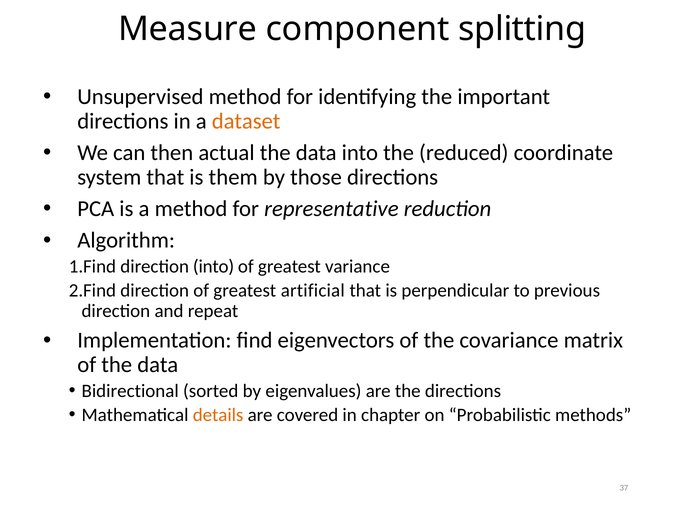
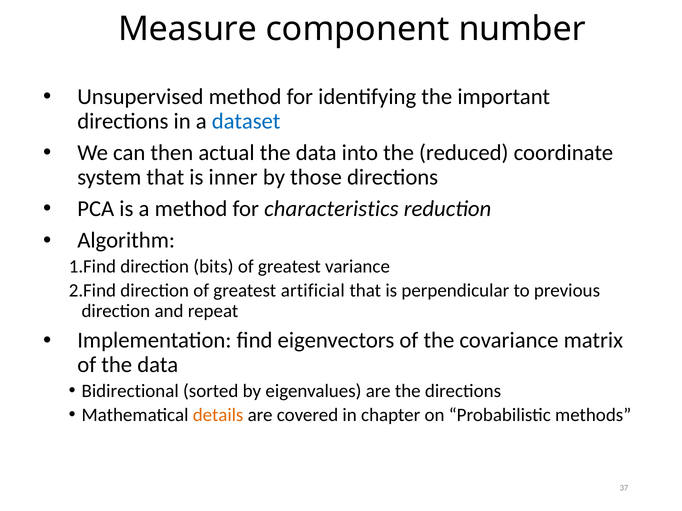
splitting: splitting -> number (522, 29)
dataset colour: orange -> blue (246, 121)
them: them -> inner (233, 177)
representative: representative -> characteristics (331, 209)
direction into: into -> bits (213, 267)
